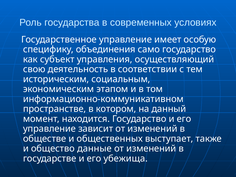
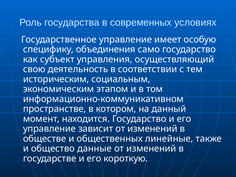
выступает: выступает -> линейные (169, 139)
убежища: убежища -> короткую (126, 158)
